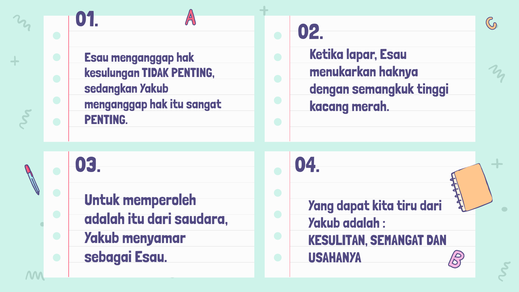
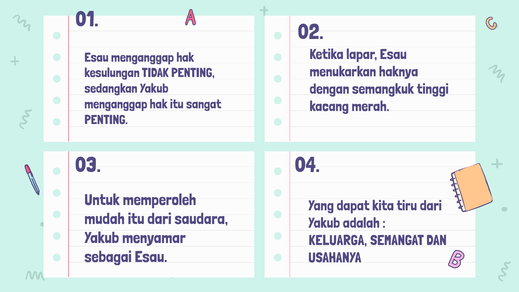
adalah: adalah -> mudah (105, 219)
KESULITAN: KESULITAN -> KELUARGA (338, 240)
